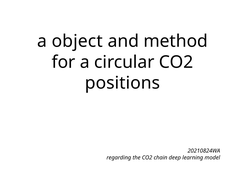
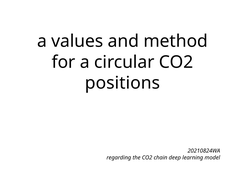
object: object -> values (77, 41)
